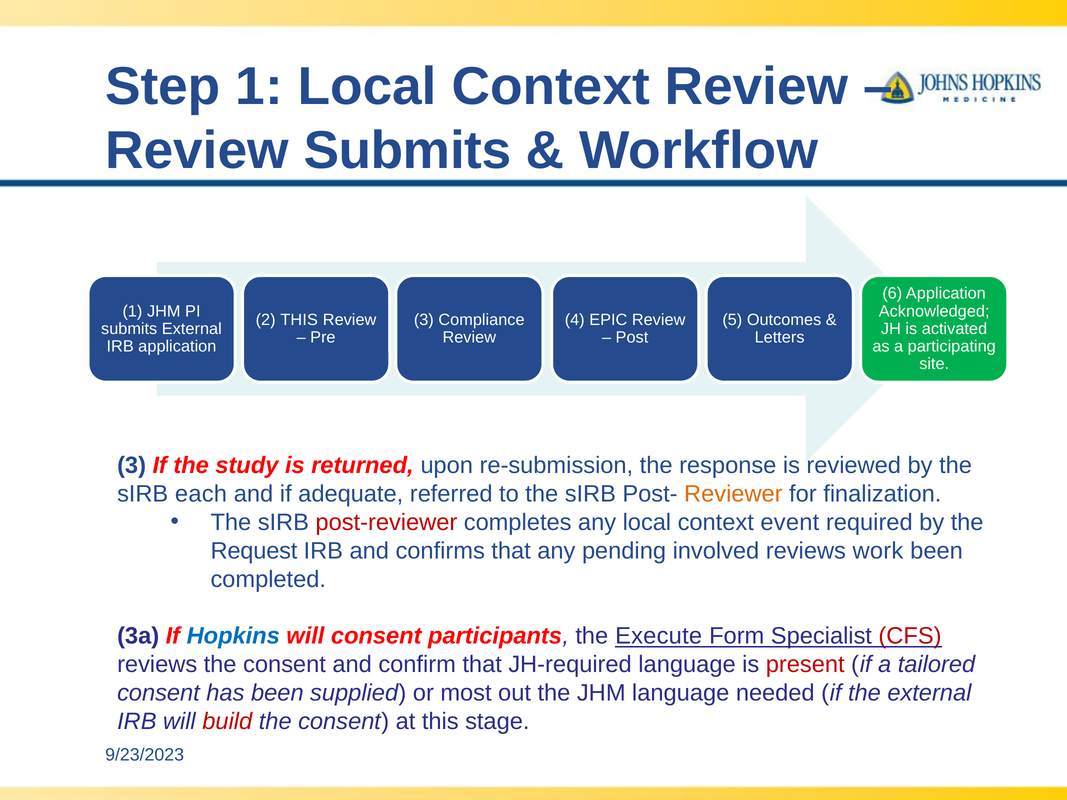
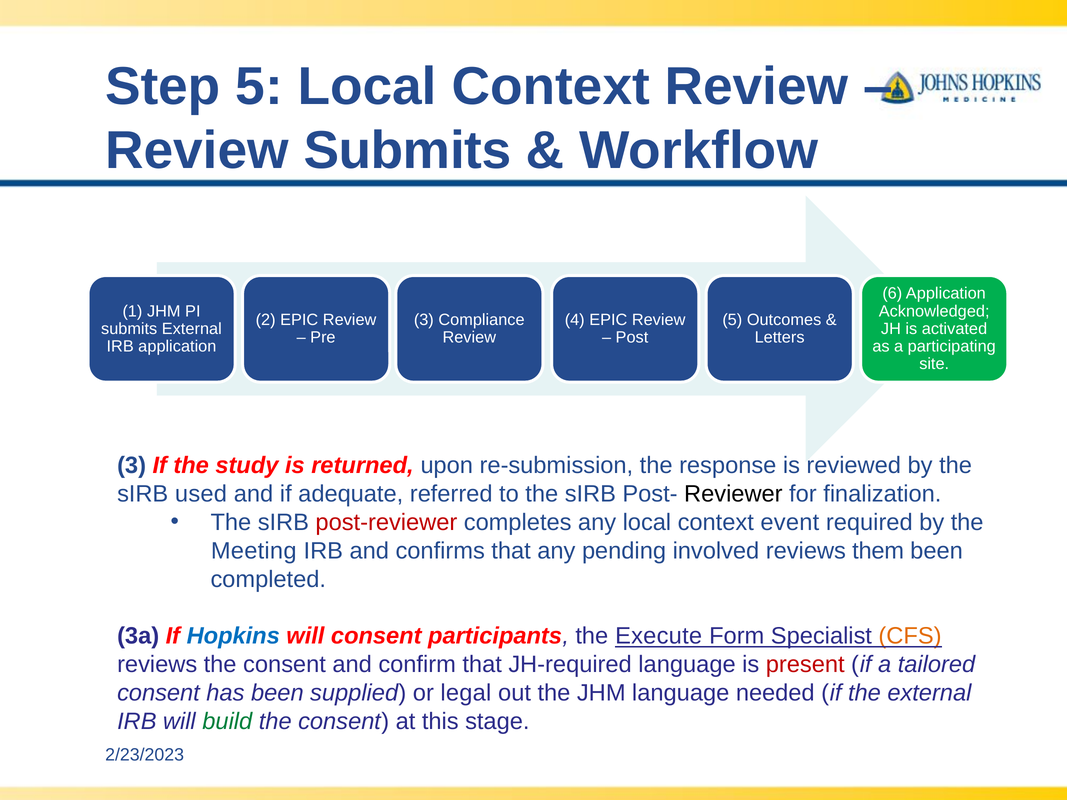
Step 1: 1 -> 5 (259, 87)
2 THIS: THIS -> EPIC (299, 320)
each: each -> used (201, 494)
Reviewer colour: orange -> black (733, 494)
Request: Request -> Meeting (254, 551)
work: work -> them (878, 551)
CFS colour: red -> orange (910, 636)
most: most -> legal (466, 693)
build colour: red -> green (227, 722)
9/23/2023: 9/23/2023 -> 2/23/2023 (145, 755)
